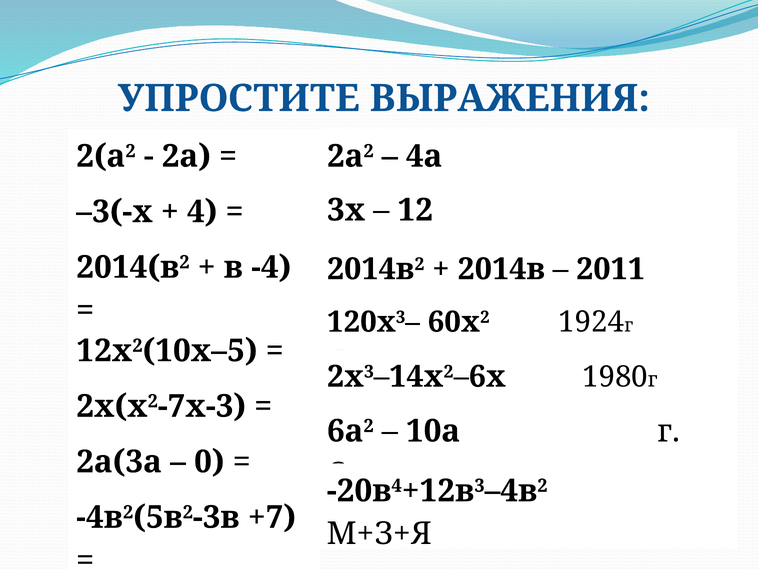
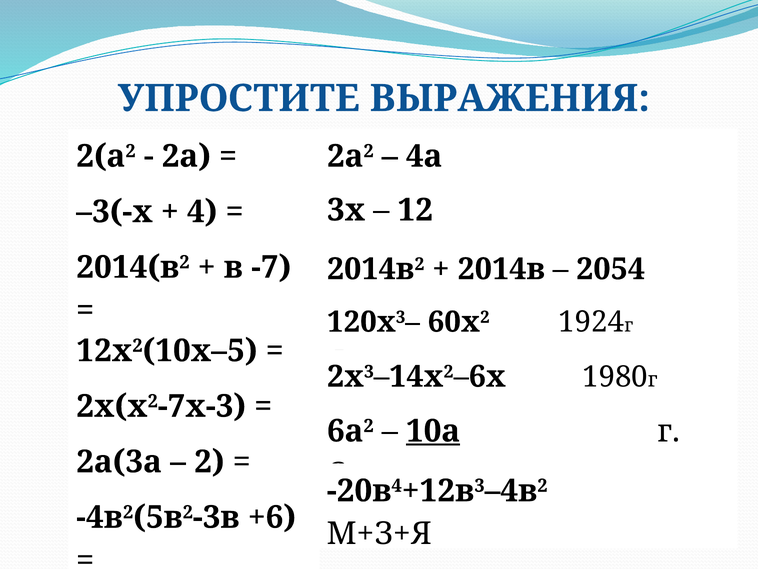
-4: -4 -> -7 (271, 267)
2011: 2011 -> 2054 (611, 269)
10а underline: none -> present (433, 431)
0: 0 -> 2 (209, 461)
+7: +7 -> +6 (272, 517)
